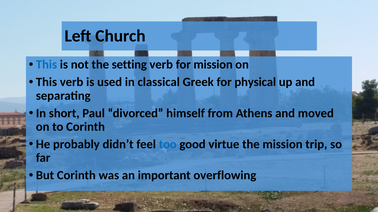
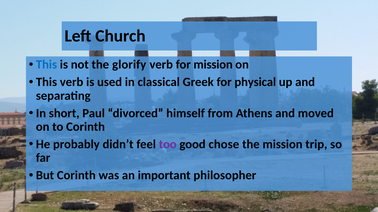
setting: setting -> glorify (129, 65)
too colour: blue -> purple (168, 145)
virtue: virtue -> chose (224, 145)
overflowing: overflowing -> philosopher (225, 176)
